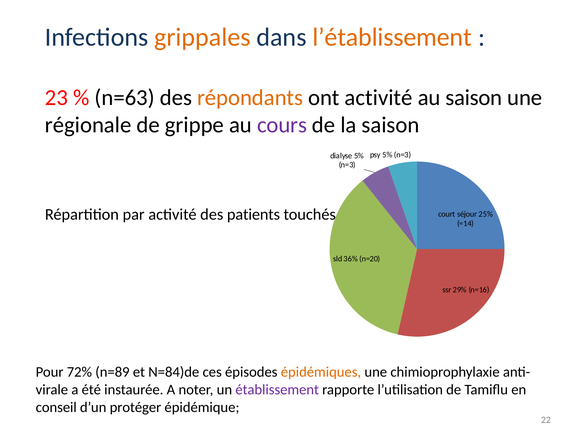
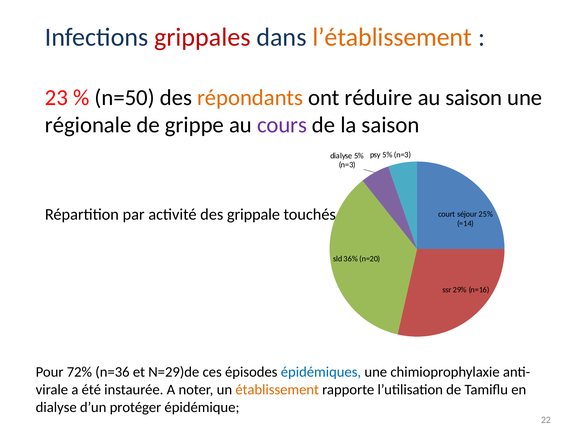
grippales colour: orange -> red (202, 37)
n=63: n=63 -> n=50 (125, 97)
ont activité: activité -> réduire (379, 97)
patients: patients -> grippale (253, 214)
n=89: n=89 -> n=36 (112, 372)
N=84)de: N=84)de -> N=29)de (174, 372)
épidémiques colour: orange -> blue (321, 372)
établissement colour: purple -> orange (277, 389)
conseil: conseil -> dialyse (56, 407)
